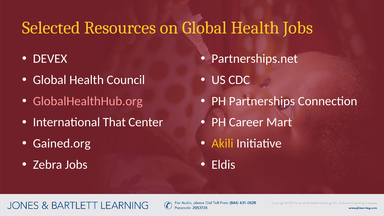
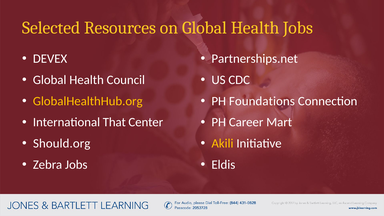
GlobalHealthHub.org colour: pink -> yellow (88, 101)
Partnerships: Partnerships -> Foundations (262, 101)
Gained.org: Gained.org -> Should.org (62, 143)
